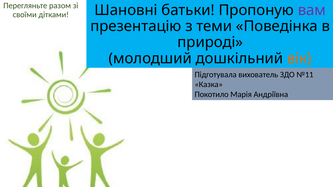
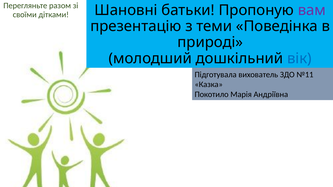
вік colour: orange -> blue (299, 58)
